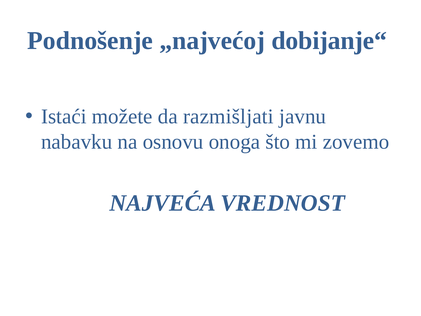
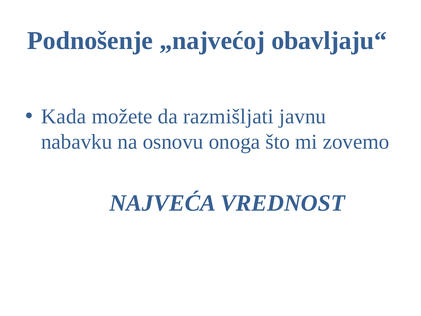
dobijanje“: dobijanje“ -> obavljaju“ (329, 41)
Istaći: Istaći -> Kada (64, 117)
